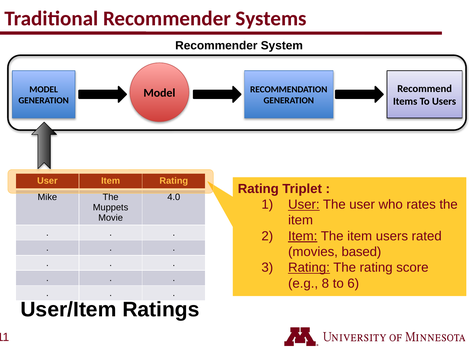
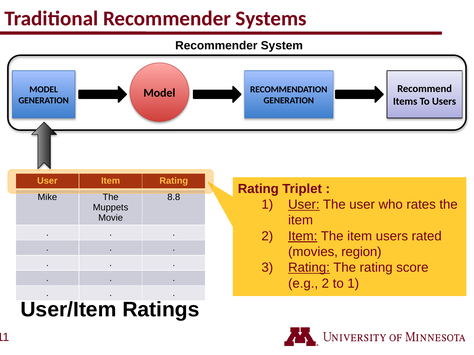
4.0: 4.0 -> 8.8 (174, 197)
based: based -> region (361, 252)
e.g 8: 8 -> 2 (325, 284)
to 6: 6 -> 1 (353, 284)
